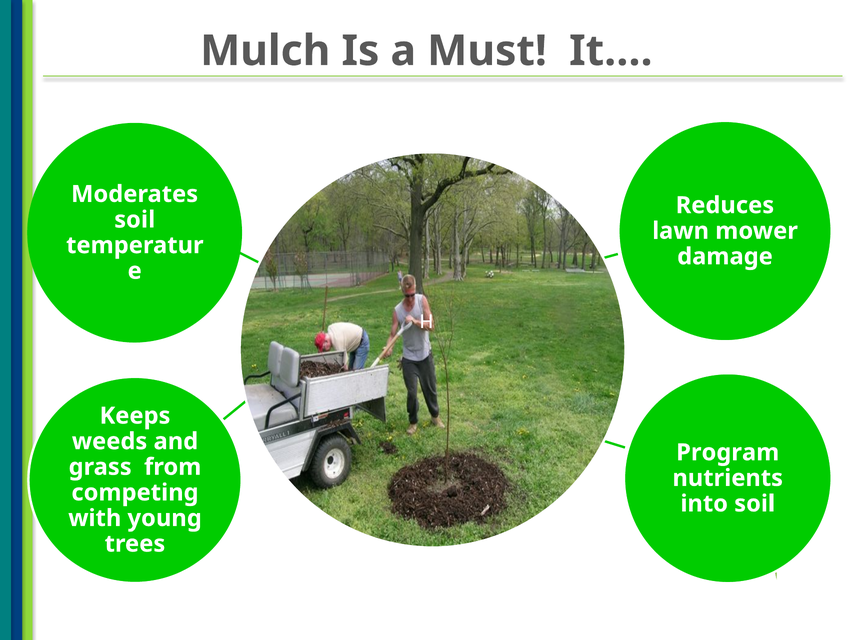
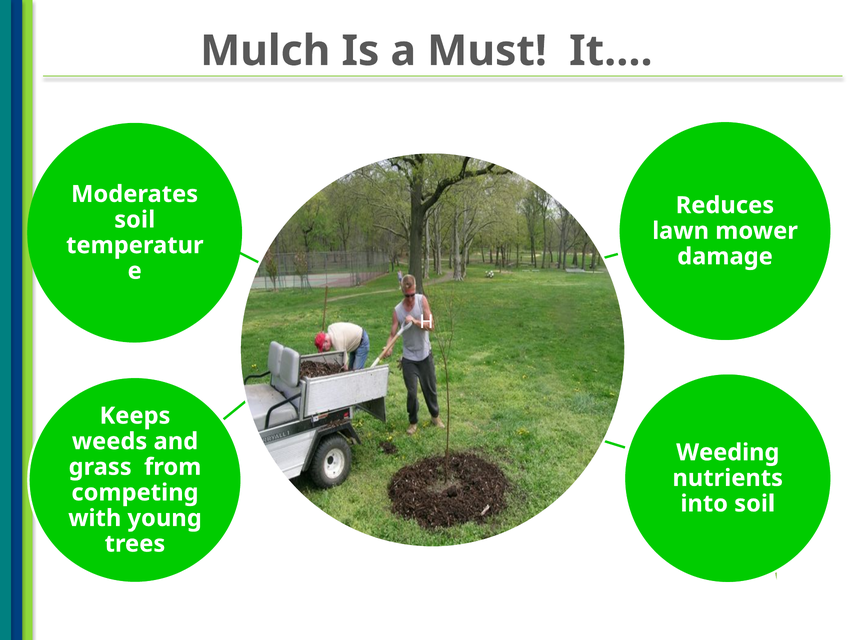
Program: Program -> Weeding (728, 452)
